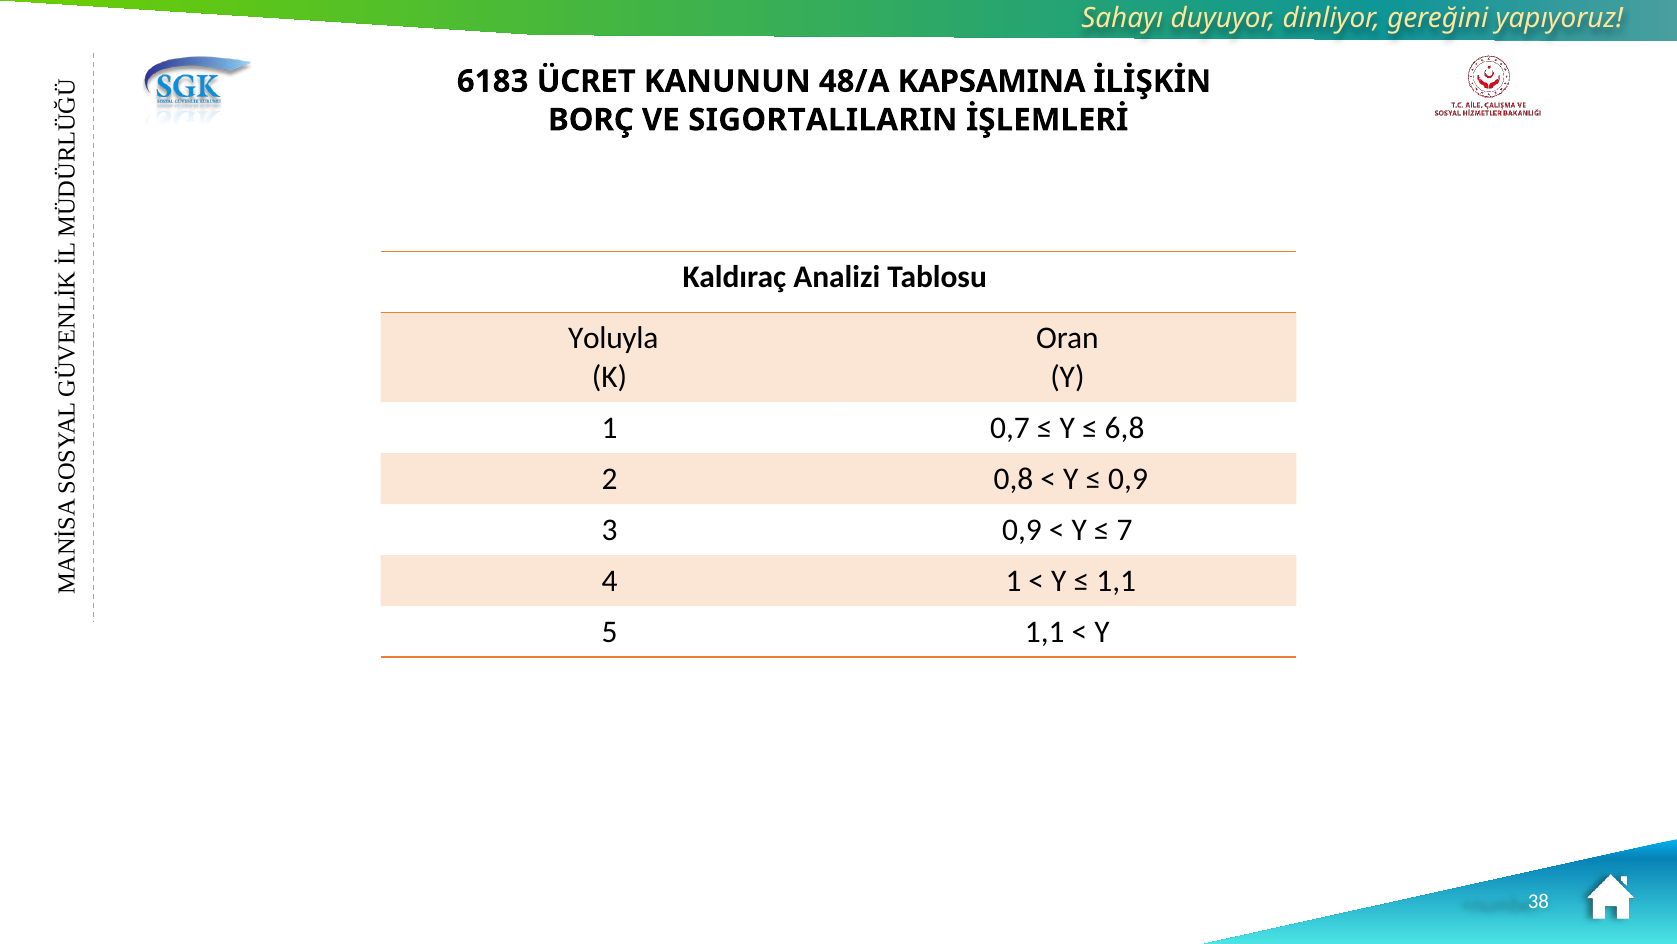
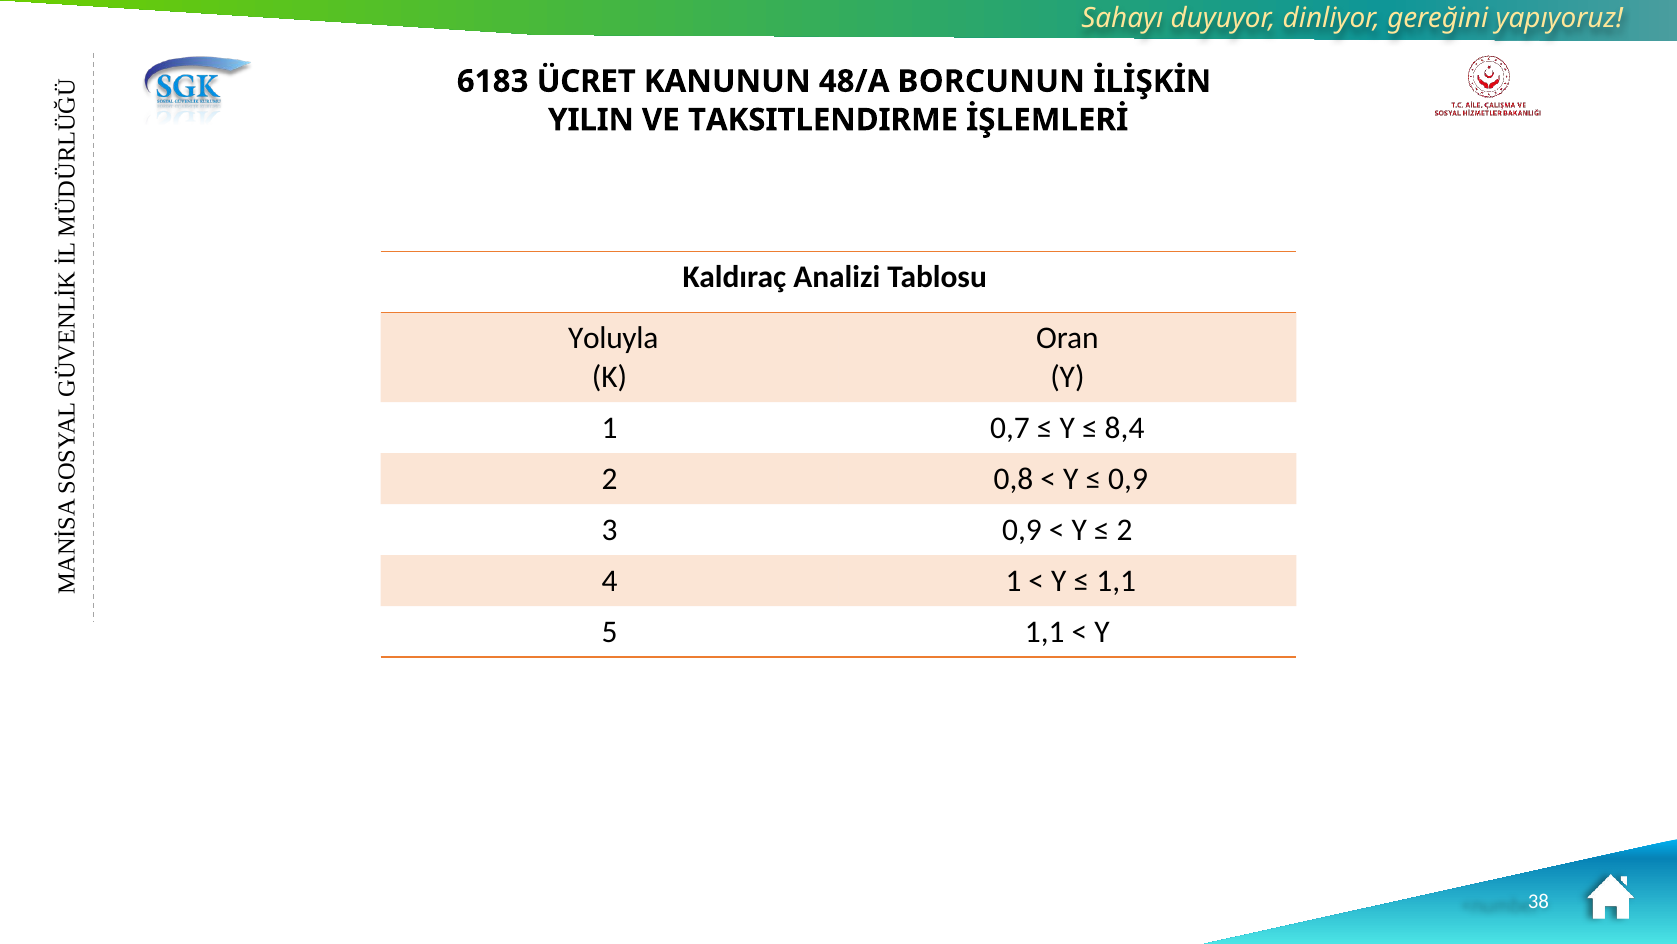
KAPSAMINA: KAPSAMINA -> BORCUNUN (991, 81)
BORÇ: BORÇ -> YILIN (591, 120)
SIGORTALILARIN: SIGORTALILARIN -> TAKSITLENDIRME (823, 120)
6,8: 6,8 -> 8,4 (1125, 428)
7: 7 -> 2 (1125, 530)
